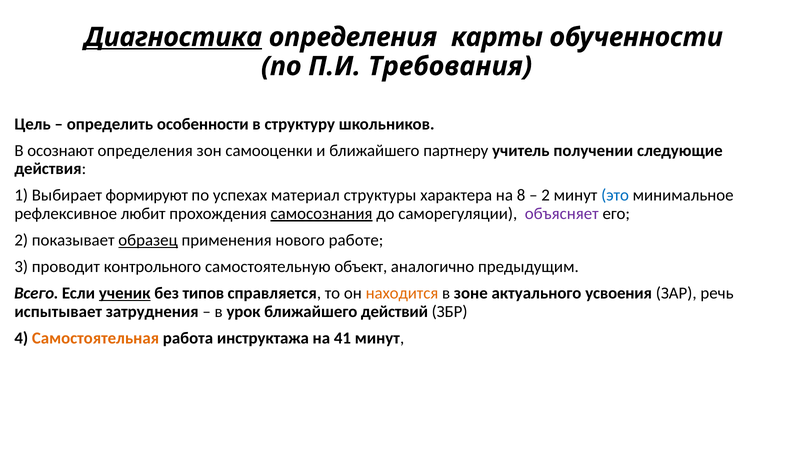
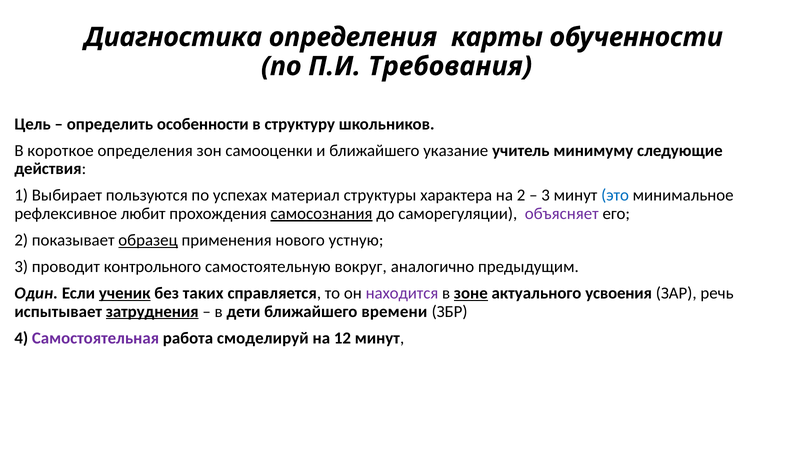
Диагностика underline: present -> none (173, 37)
осознают: осознают -> короткое (61, 151)
партнеру: партнеру -> указание (456, 151)
получении: получении -> минимуму (593, 151)
формируют: формируют -> пользуются (147, 196)
на 8: 8 -> 2 (521, 196)
2: 2 -> 3 (546, 196)
работе: работе -> устную (356, 240)
объект: объект -> вокруг (361, 267)
Всего: Всего -> Один (36, 294)
типов: типов -> таких (203, 294)
находится colour: orange -> purple (402, 294)
зоне underline: none -> present (471, 294)
затруднения underline: none -> present (152, 312)
урок: урок -> дети (243, 312)
действий: действий -> времени (394, 312)
Самостоятельная colour: orange -> purple (96, 338)
инструктажа: инструктажа -> смоделируй (263, 338)
41: 41 -> 12 (342, 338)
